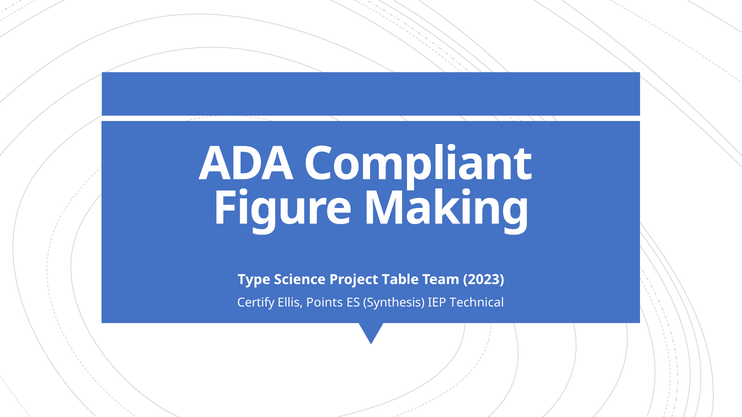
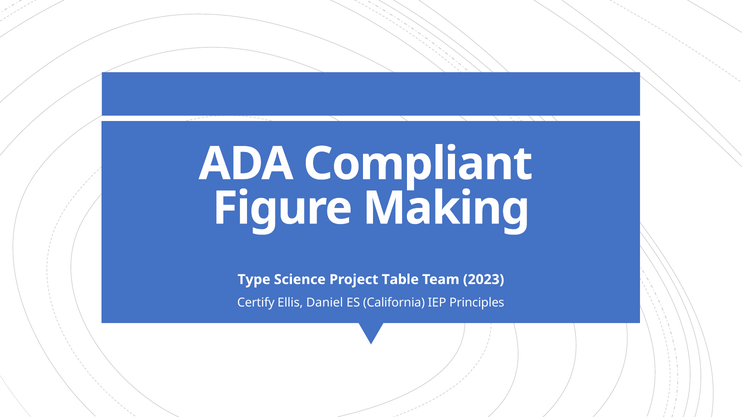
Points: Points -> Daniel (325, 303)
Synthesis: Synthesis -> California (394, 303)
Technical: Technical -> Principles (477, 303)
